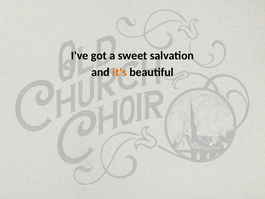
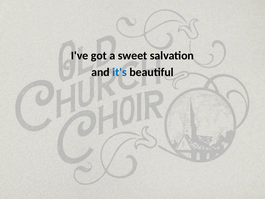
it's colour: orange -> blue (120, 72)
